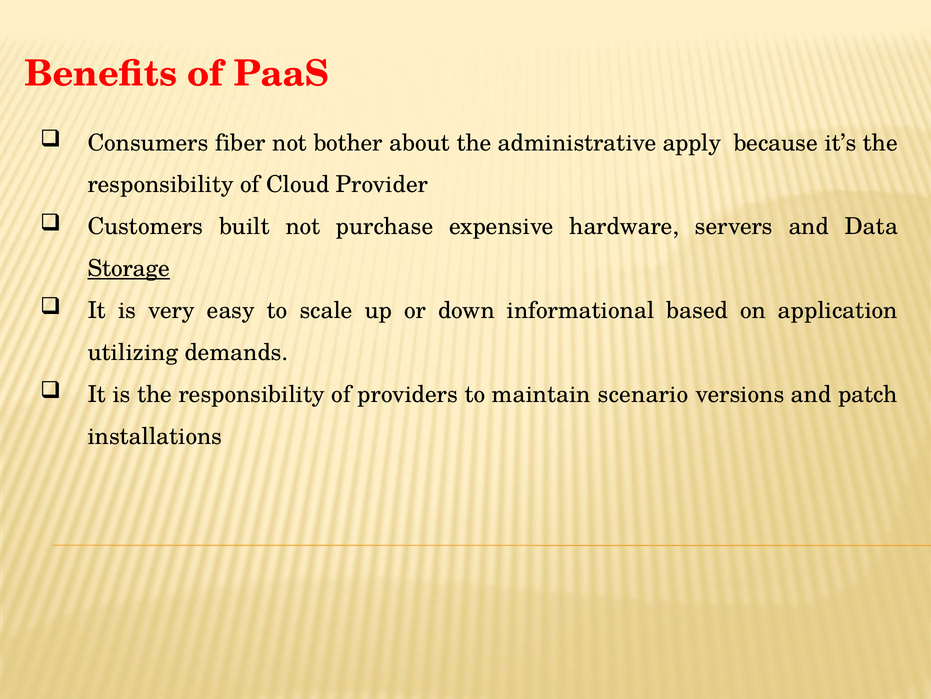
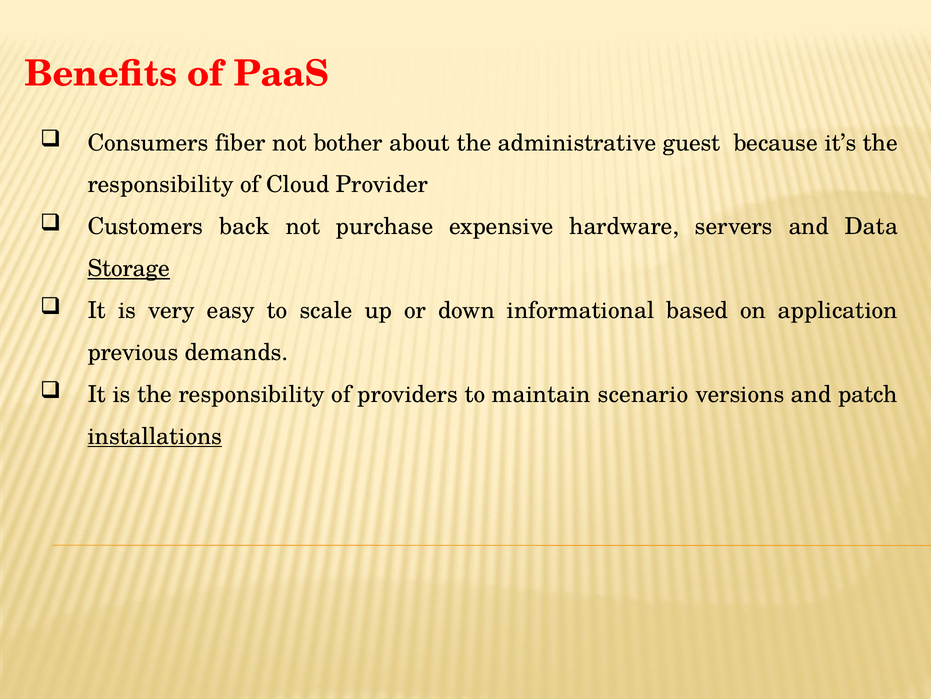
apply: apply -> guest (692, 143)
built: built -> back (244, 226)
utilizing: utilizing -> previous (133, 352)
installations underline: none -> present (155, 436)
